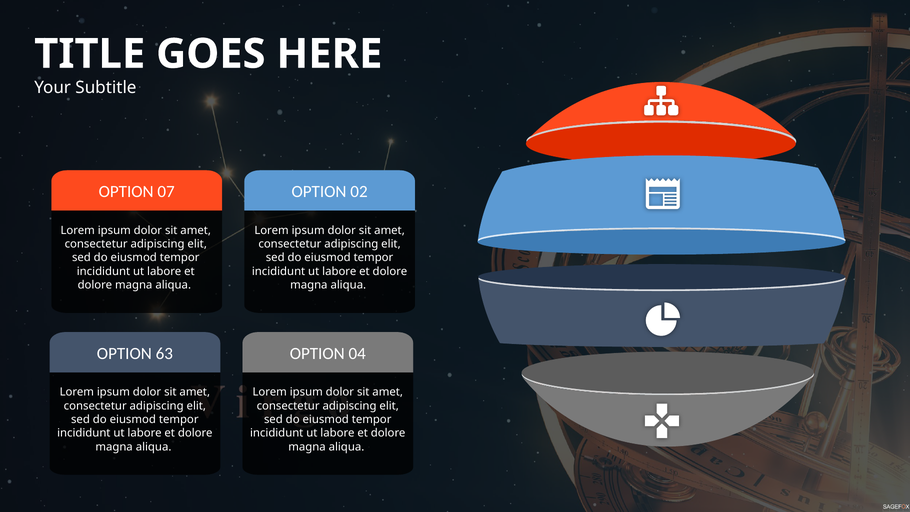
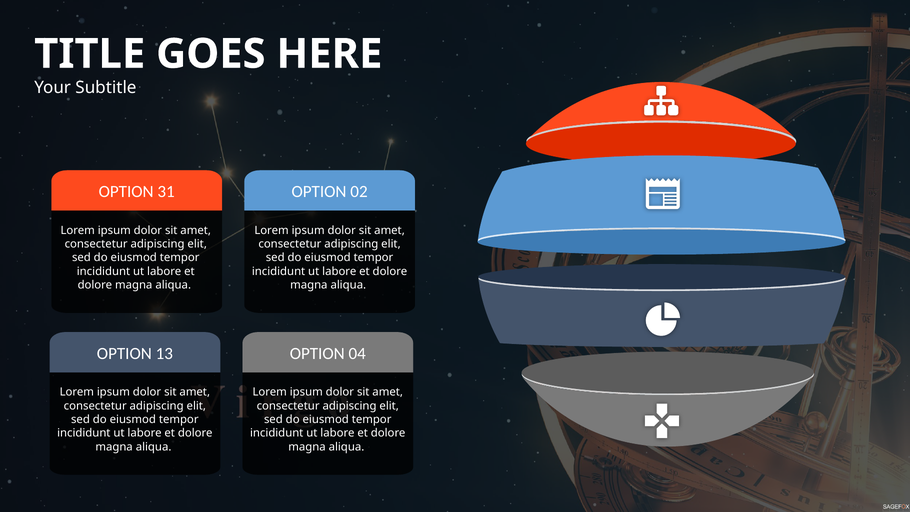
07: 07 -> 31 (166, 192)
63: 63 -> 13 (164, 353)
